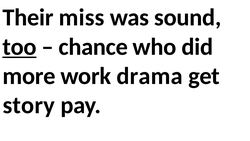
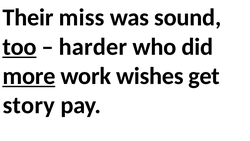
chance: chance -> harder (93, 47)
more underline: none -> present (29, 76)
drama: drama -> wishes (150, 76)
